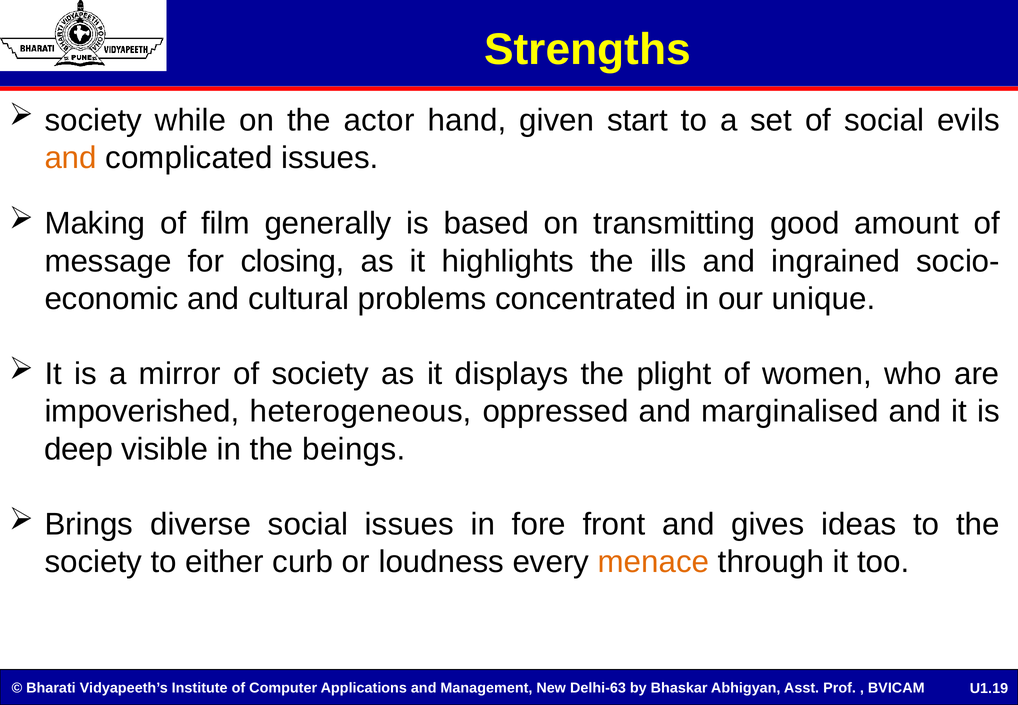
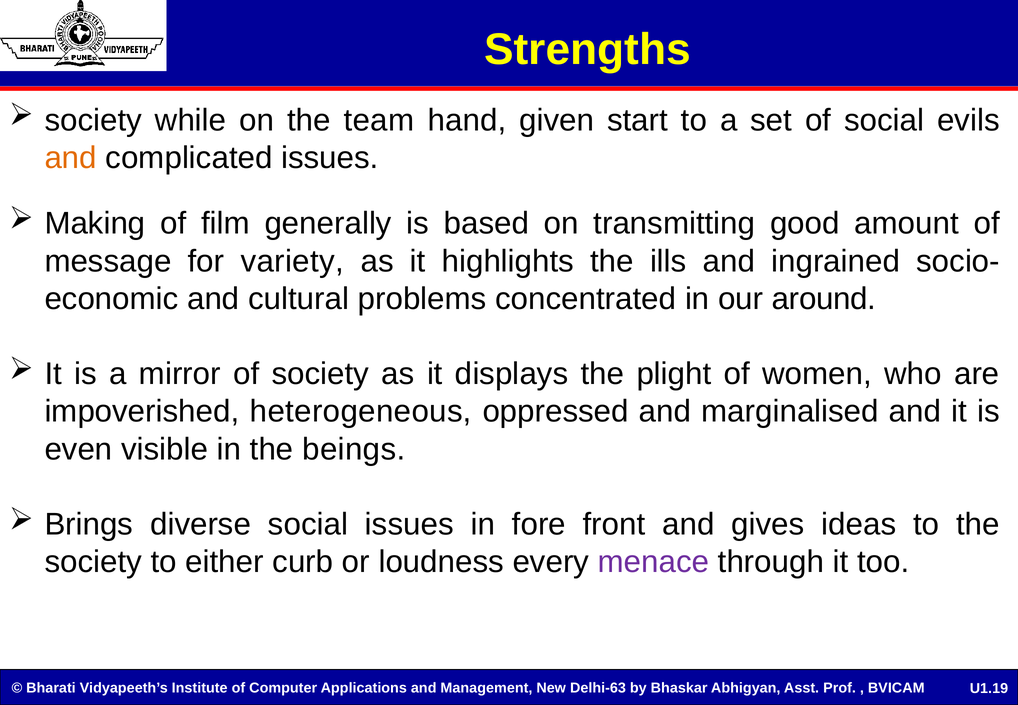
actor: actor -> team (379, 120)
closing: closing -> variety (292, 261)
unique: unique -> around (824, 299)
deep: deep -> even (78, 449)
menace colour: orange -> purple (654, 562)
